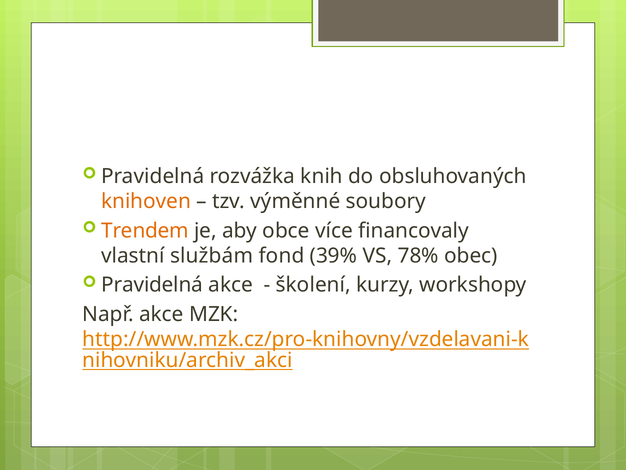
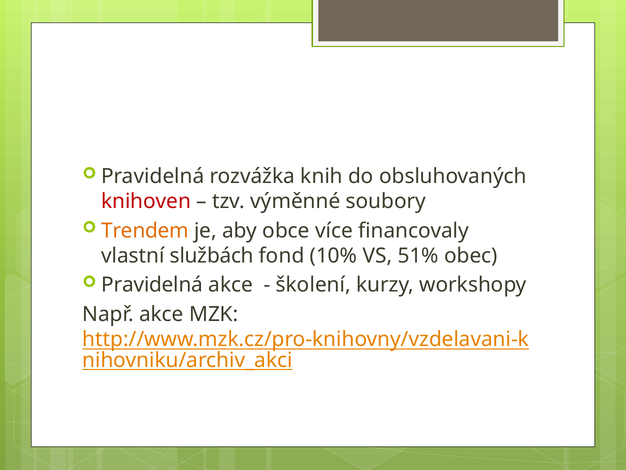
knihoven colour: orange -> red (146, 201)
službám: službám -> službách (212, 255)
39%: 39% -> 10% (334, 255)
78%: 78% -> 51% (418, 255)
